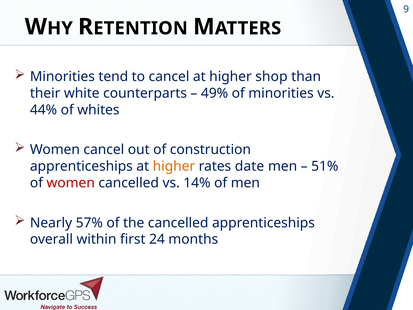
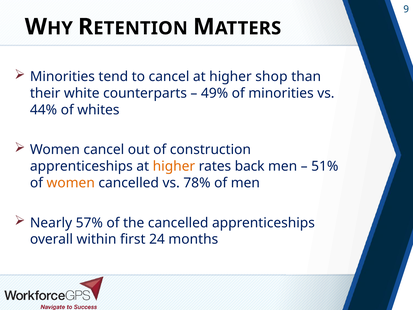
date: date -> back (250, 166)
women colour: red -> orange (71, 183)
14%: 14% -> 78% (197, 183)
